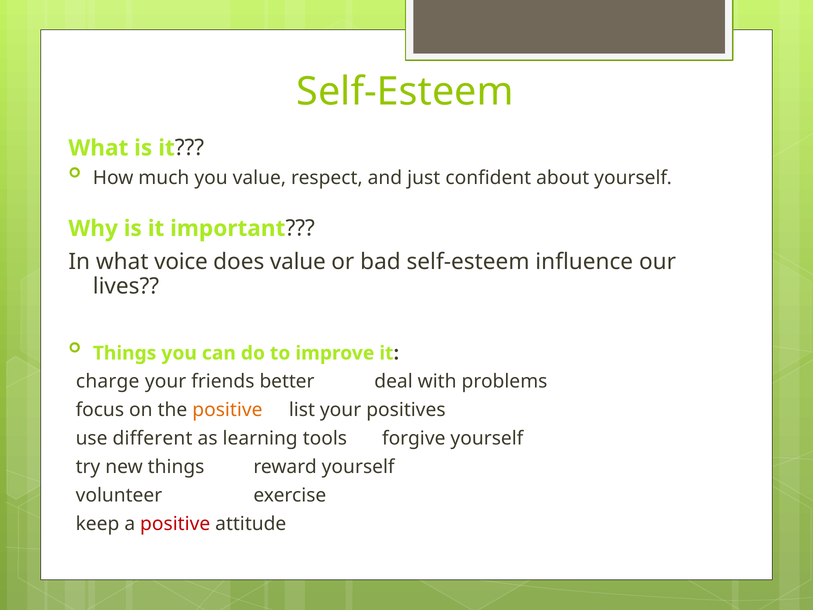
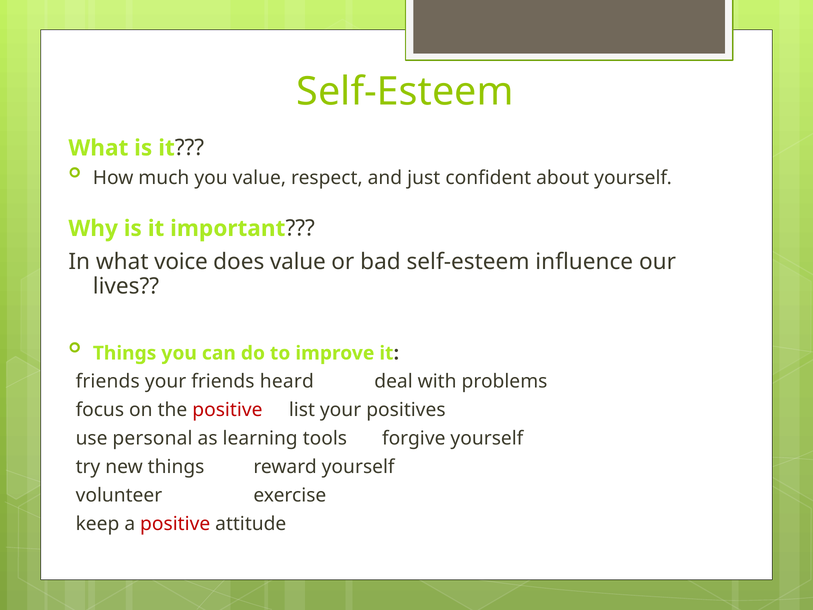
charge: charge -> friends (108, 381)
better: better -> heard (287, 381)
positive colour: orange -> red (227, 410)
different: different -> personal (153, 438)
